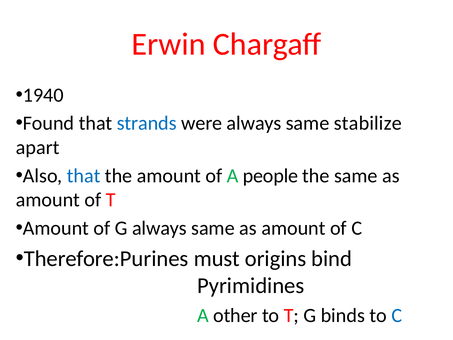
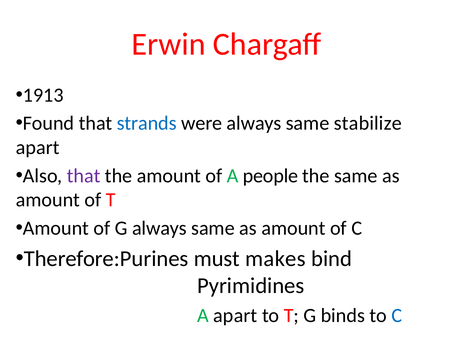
1940: 1940 -> 1913 (43, 95)
that colour: blue -> purple (84, 176)
origins: origins -> makes (275, 258)
A other: other -> apart (235, 315)
